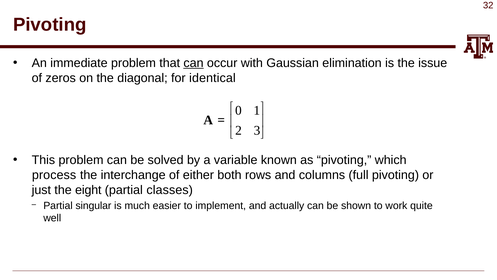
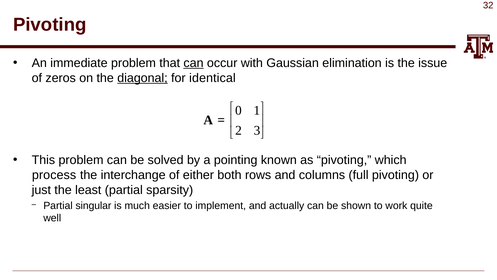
diagonal underline: none -> present (142, 78)
variable: variable -> pointing (236, 160)
eight: eight -> least (88, 190)
classes: classes -> sparsity (170, 190)
